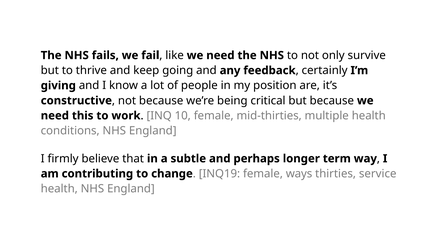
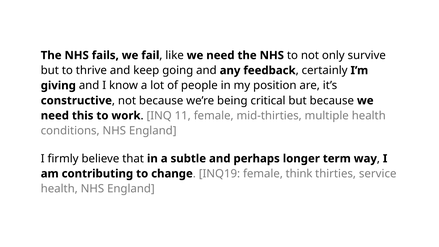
10: 10 -> 11 (183, 116)
ways: ways -> think (299, 174)
